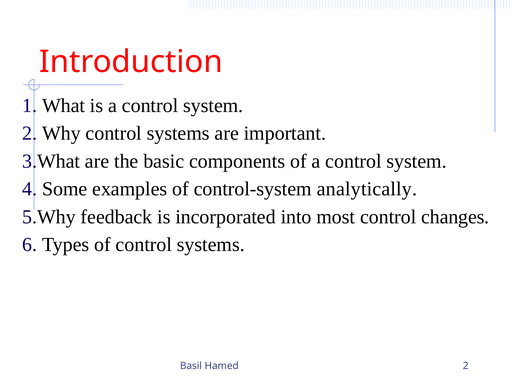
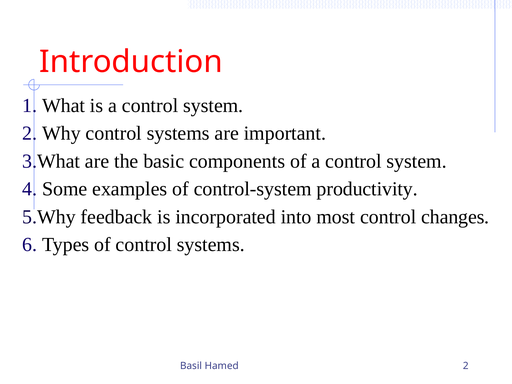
analytically: analytically -> productivity (367, 189)
